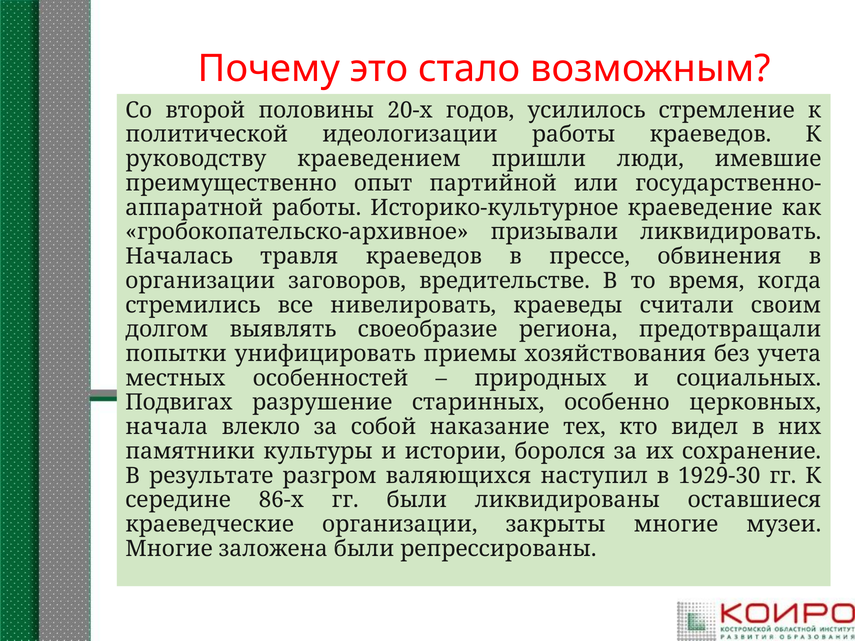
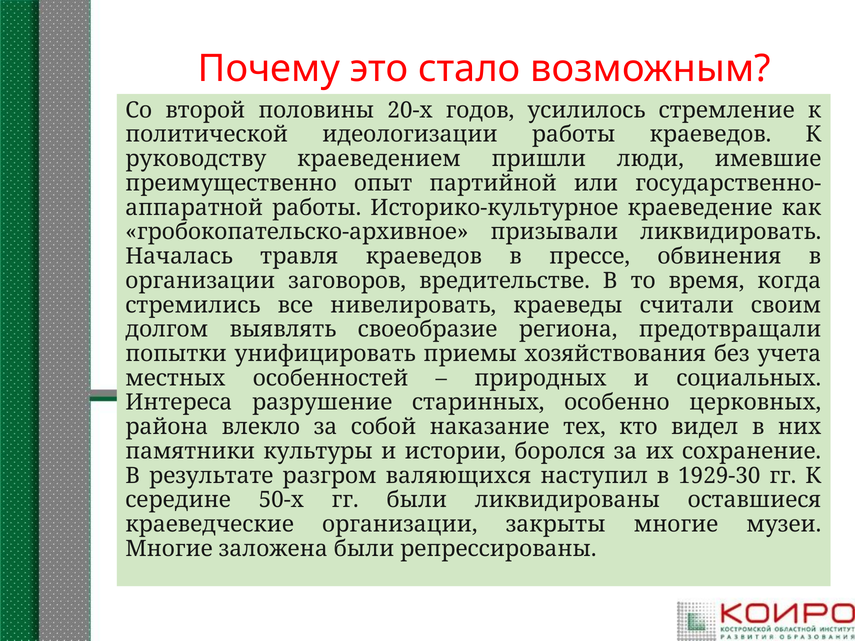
Подвигах: Подвигах -> Интереса (179, 403)
начала: начала -> района (167, 427)
86-х: 86-х -> 50-х (281, 500)
